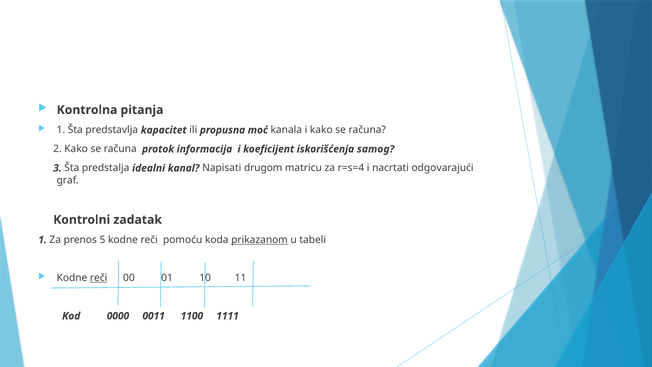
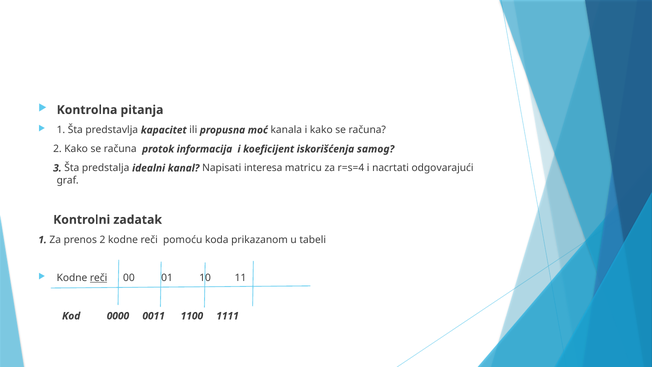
drugom: drugom -> interesa (263, 168)
prenos 5: 5 -> 2 (102, 240)
prikazanom underline: present -> none (260, 240)
